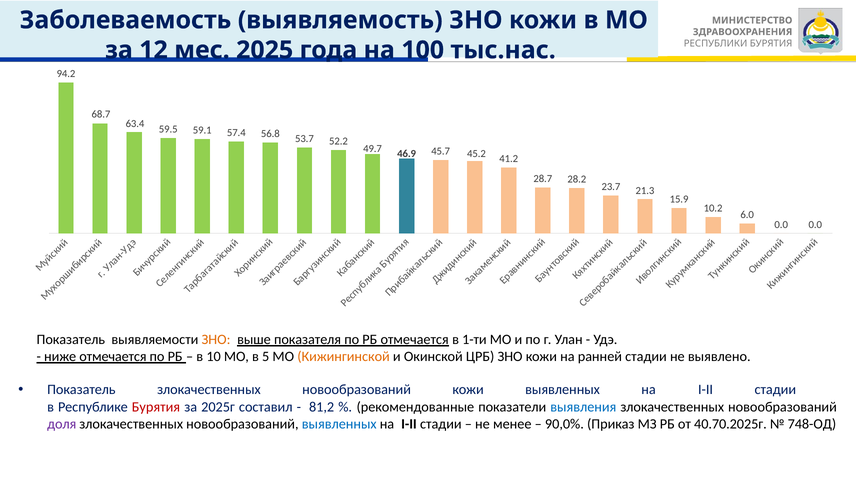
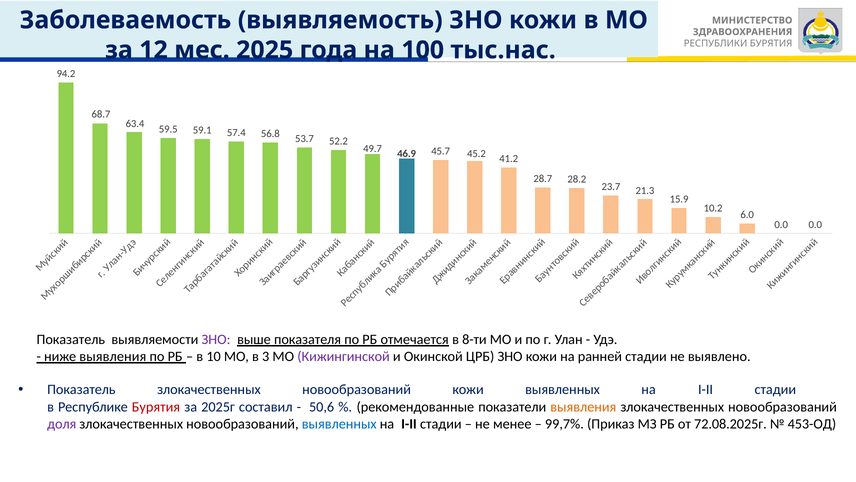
ЗНО colour: orange -> purple (216, 339)
1-ти: 1-ти -> 8-ти (474, 339)
ниже отмечается: отмечается -> выявления (113, 356)
5: 5 -> 3 (266, 356)
Кижингинской colour: orange -> purple (344, 356)
81,2: 81,2 -> 50,6 (322, 406)
выявления colour: blue -> orange (583, 406)
90,0%: 90,0% -> 99,7% (564, 424)
40.70.2025г: 40.70.2025г -> 72.08.2025г (730, 424)
748-ОД: 748-ОД -> 453-ОД (812, 424)
